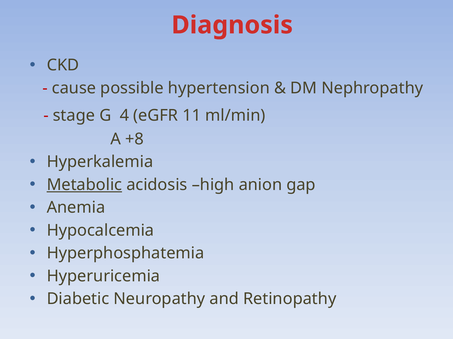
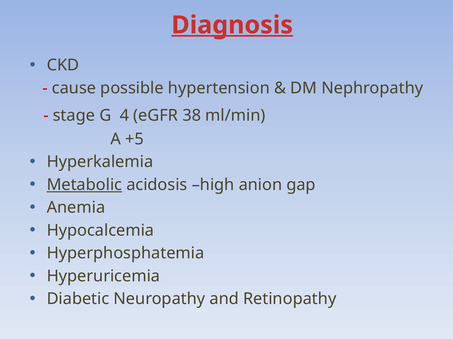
Diagnosis underline: none -> present (232, 25)
11: 11 -> 38 (192, 116)
+8: +8 -> +5 (135, 139)
